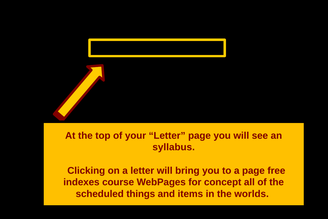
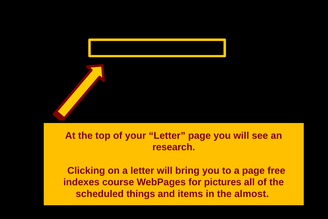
syllabus: syllabus -> research (174, 147)
concept: concept -> pictures (223, 182)
worlds: worlds -> almost (252, 194)
